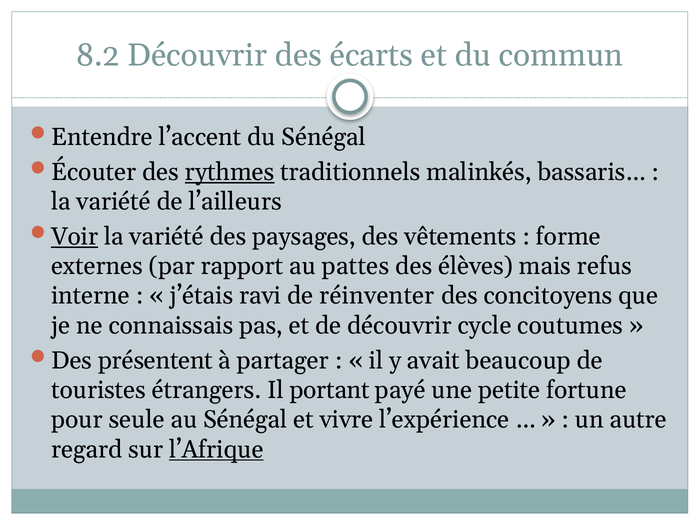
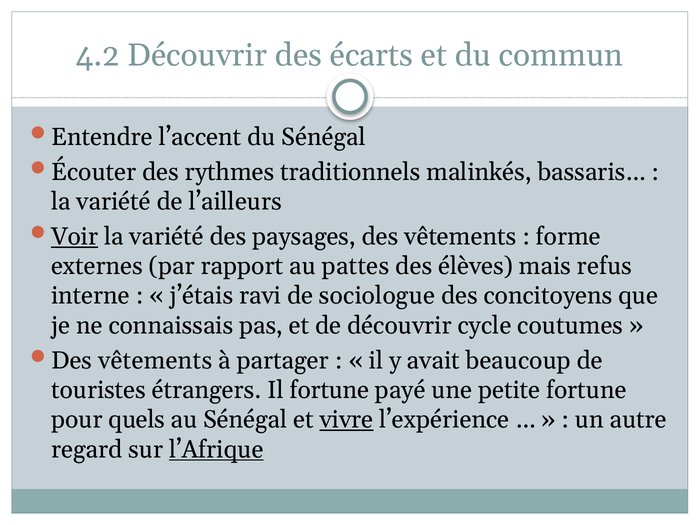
8.2: 8.2 -> 4.2 (98, 55)
rythmes underline: present -> none (230, 172)
réinventer: réinventer -> sociologue (377, 296)
présentent: présentent -> vêtements (155, 360)
Il portant: portant -> fortune (330, 390)
seule: seule -> quels (137, 420)
vivre underline: none -> present (346, 420)
